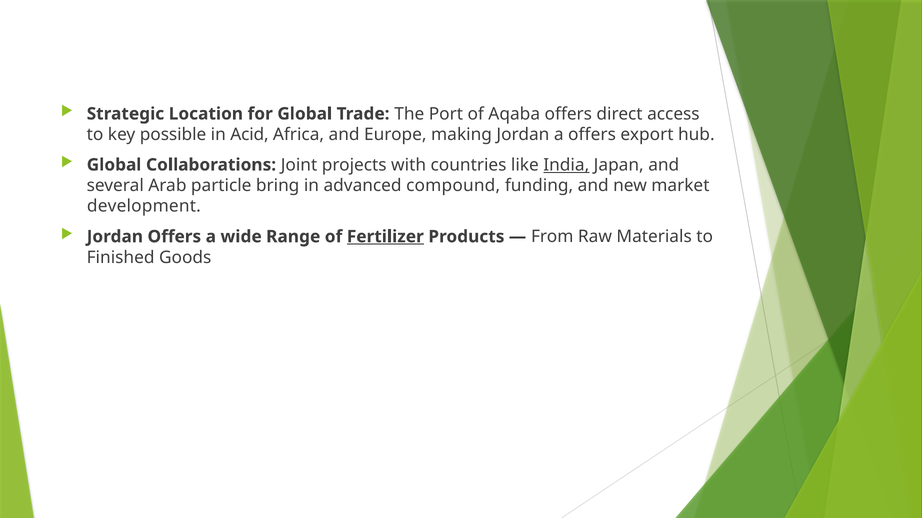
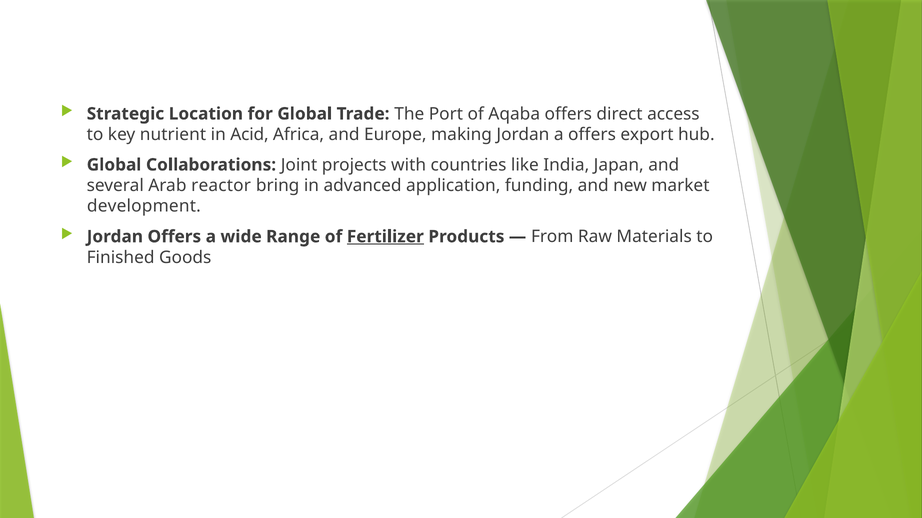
possible: possible -> nutrient (173, 135)
India underline: present -> none (566, 165)
particle: particle -> reactor (221, 186)
compound: compound -> application (453, 186)
